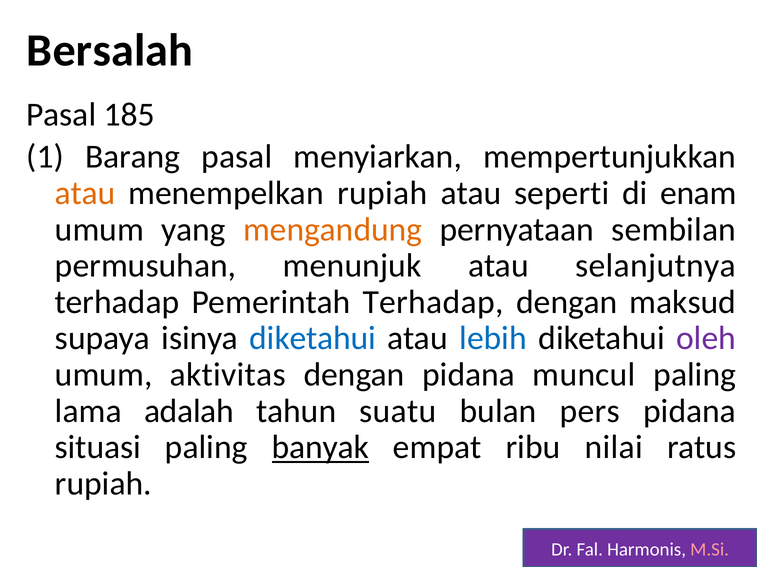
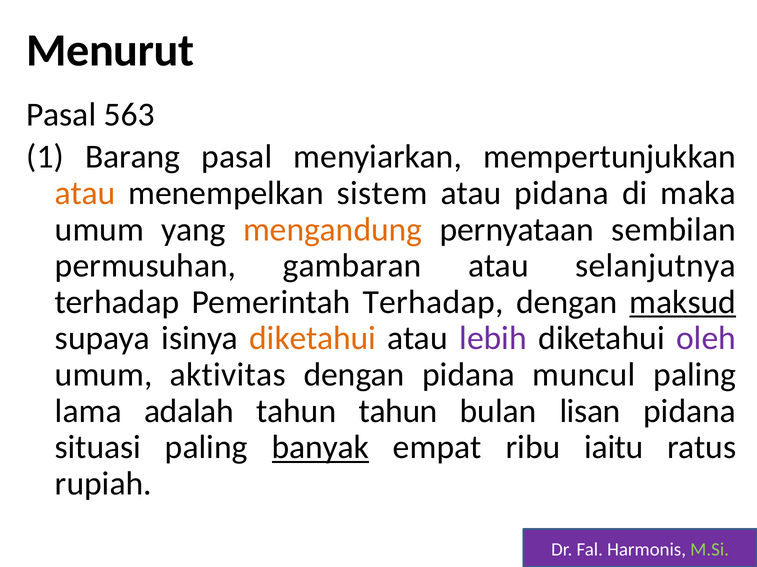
Bersalah: Bersalah -> Menurut (110, 51)
185: 185 -> 563 (129, 115)
menempelkan rupiah: rupiah -> sistem (382, 193)
atau seperti: seperti -> pidana (562, 193)
enam: enam -> maka (698, 193)
menunjuk: menunjuk -> gambaran (352, 266)
maksud underline: none -> present (683, 302)
diketahui colour: blue -> orange (313, 339)
lebih colour: blue -> purple (493, 339)
tahun suatu: suatu -> tahun (398, 412)
pers: pers -> lisan (590, 412)
nilai: nilai -> iaitu (614, 448)
M.Si colour: pink -> light green (710, 550)
